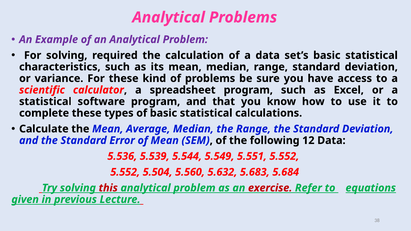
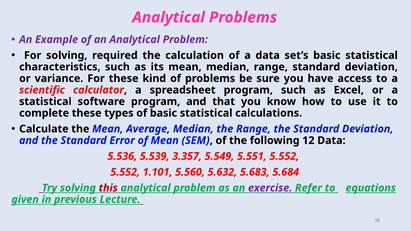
5.544: 5.544 -> 3.357 (187, 156)
5.504: 5.504 -> 1.101 (158, 172)
exercise colour: red -> purple (270, 188)
